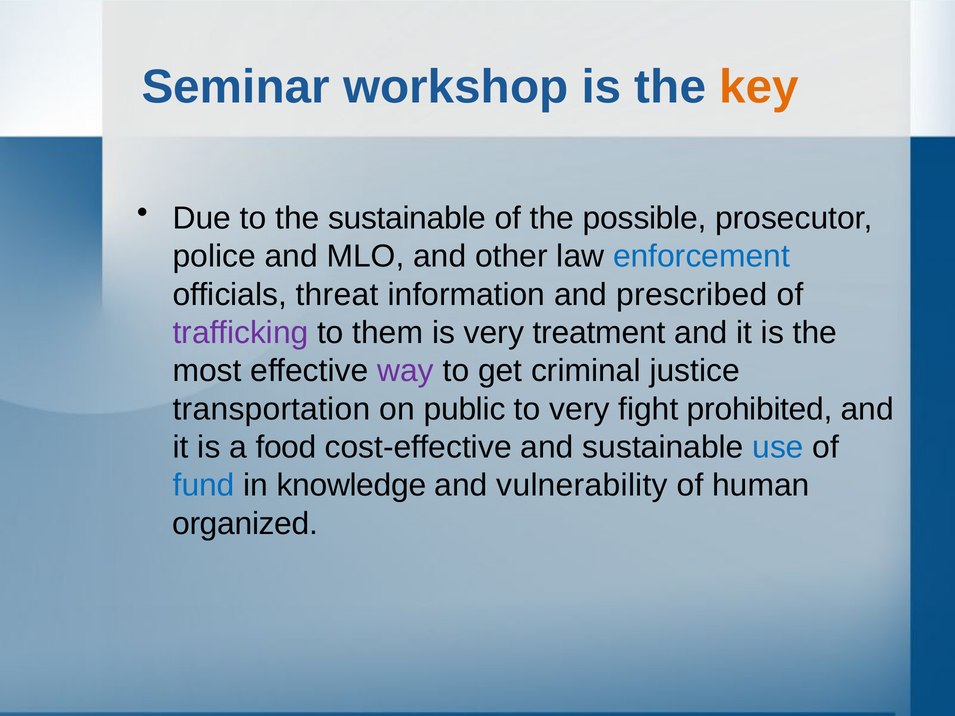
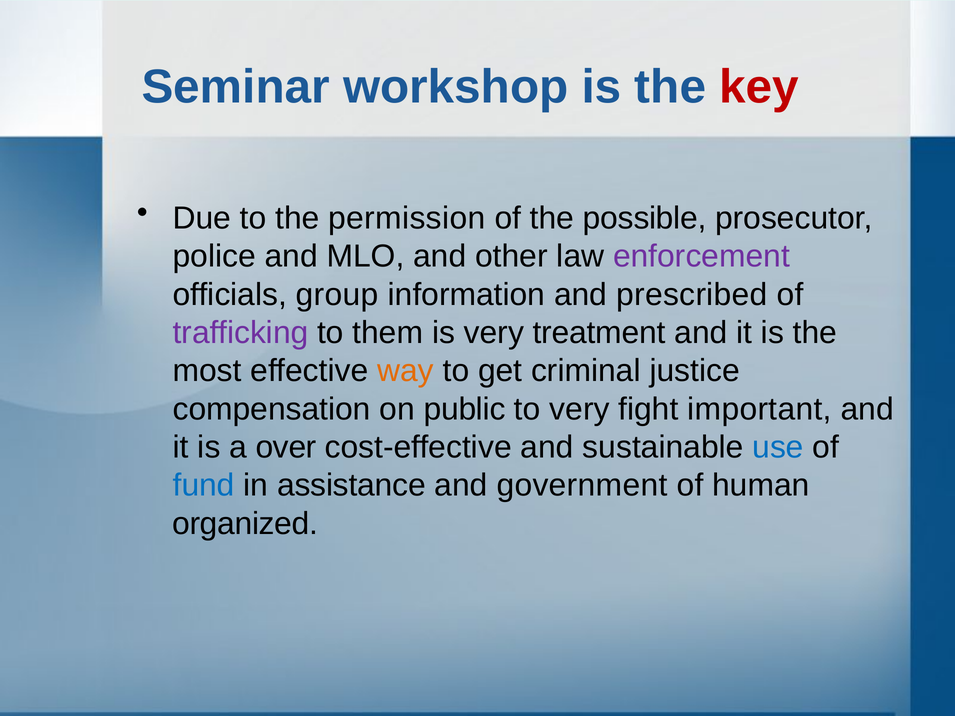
key colour: orange -> red (759, 87)
the sustainable: sustainable -> permission (407, 218)
enforcement colour: blue -> purple (701, 256)
threat: threat -> group (337, 295)
way colour: purple -> orange (406, 371)
transportation: transportation -> compensation (272, 409)
prohibited: prohibited -> important (759, 409)
food: food -> over (286, 447)
knowledge: knowledge -> assistance (351, 486)
vulnerability: vulnerability -> government (582, 486)
